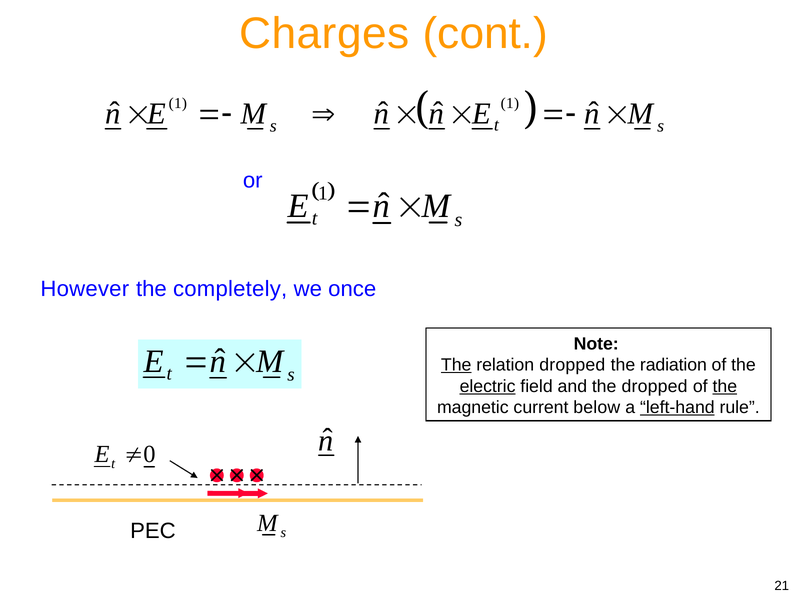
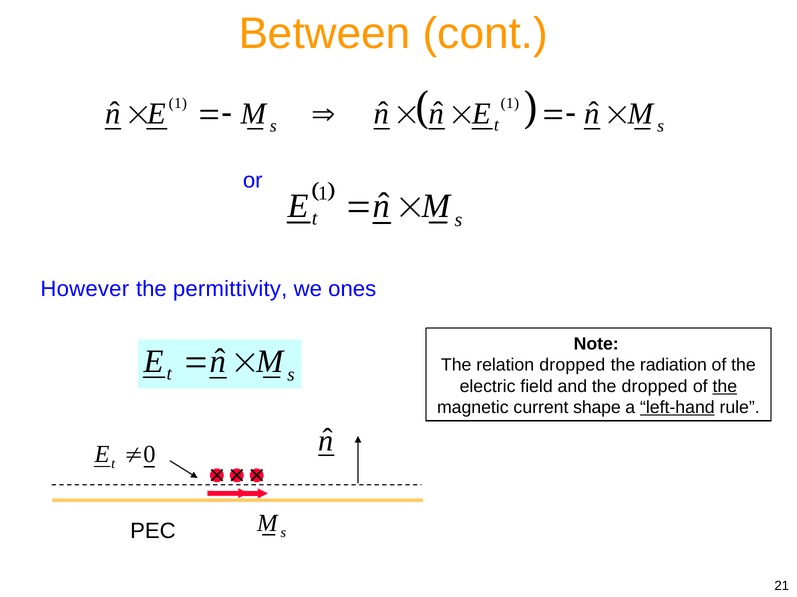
Charges: Charges -> Between (325, 34)
completely: completely -> permittivity (230, 289)
once: once -> ones (352, 289)
The underline: present -> none (456, 366)
electric underline: present -> none (488, 387)
below: below -> shape (597, 408)
